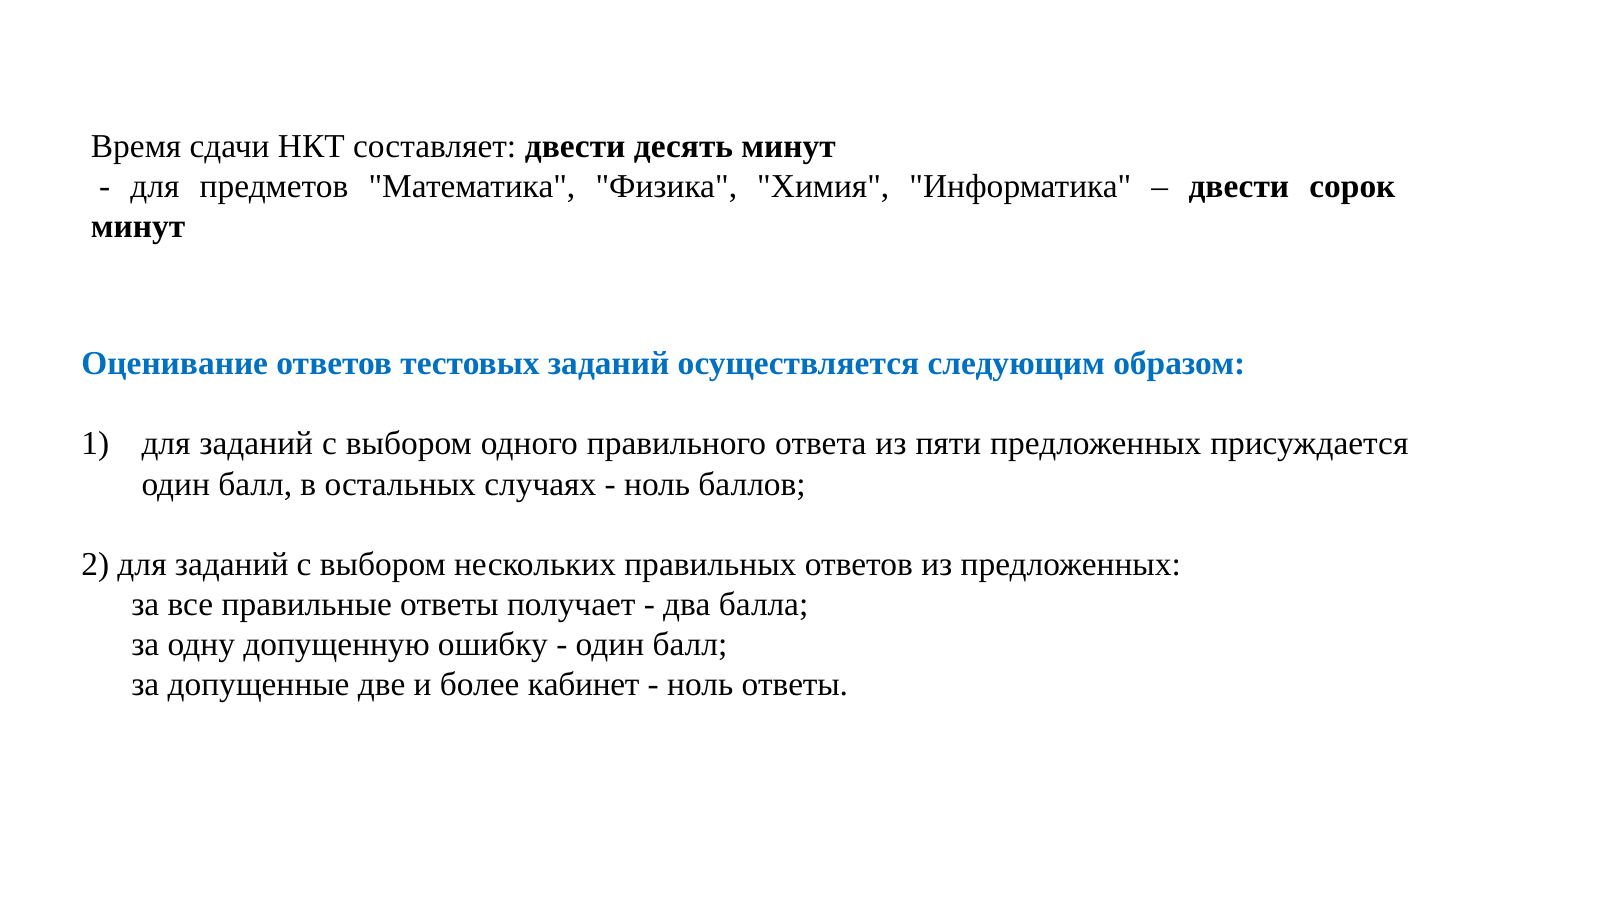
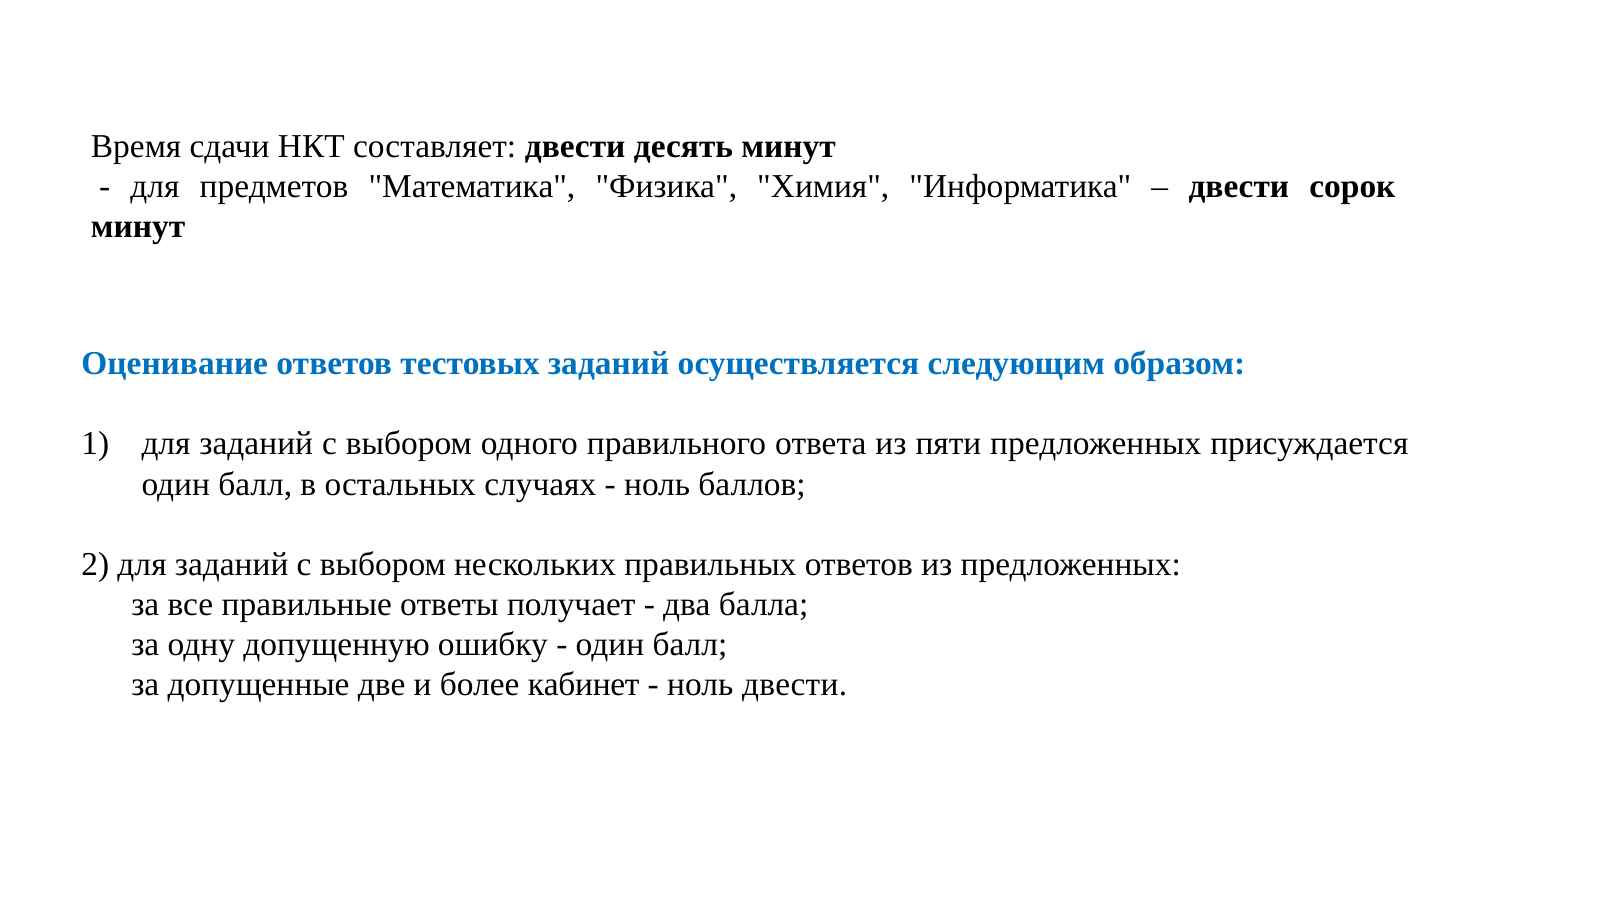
ноль ответы: ответы -> двести (795, 684)
